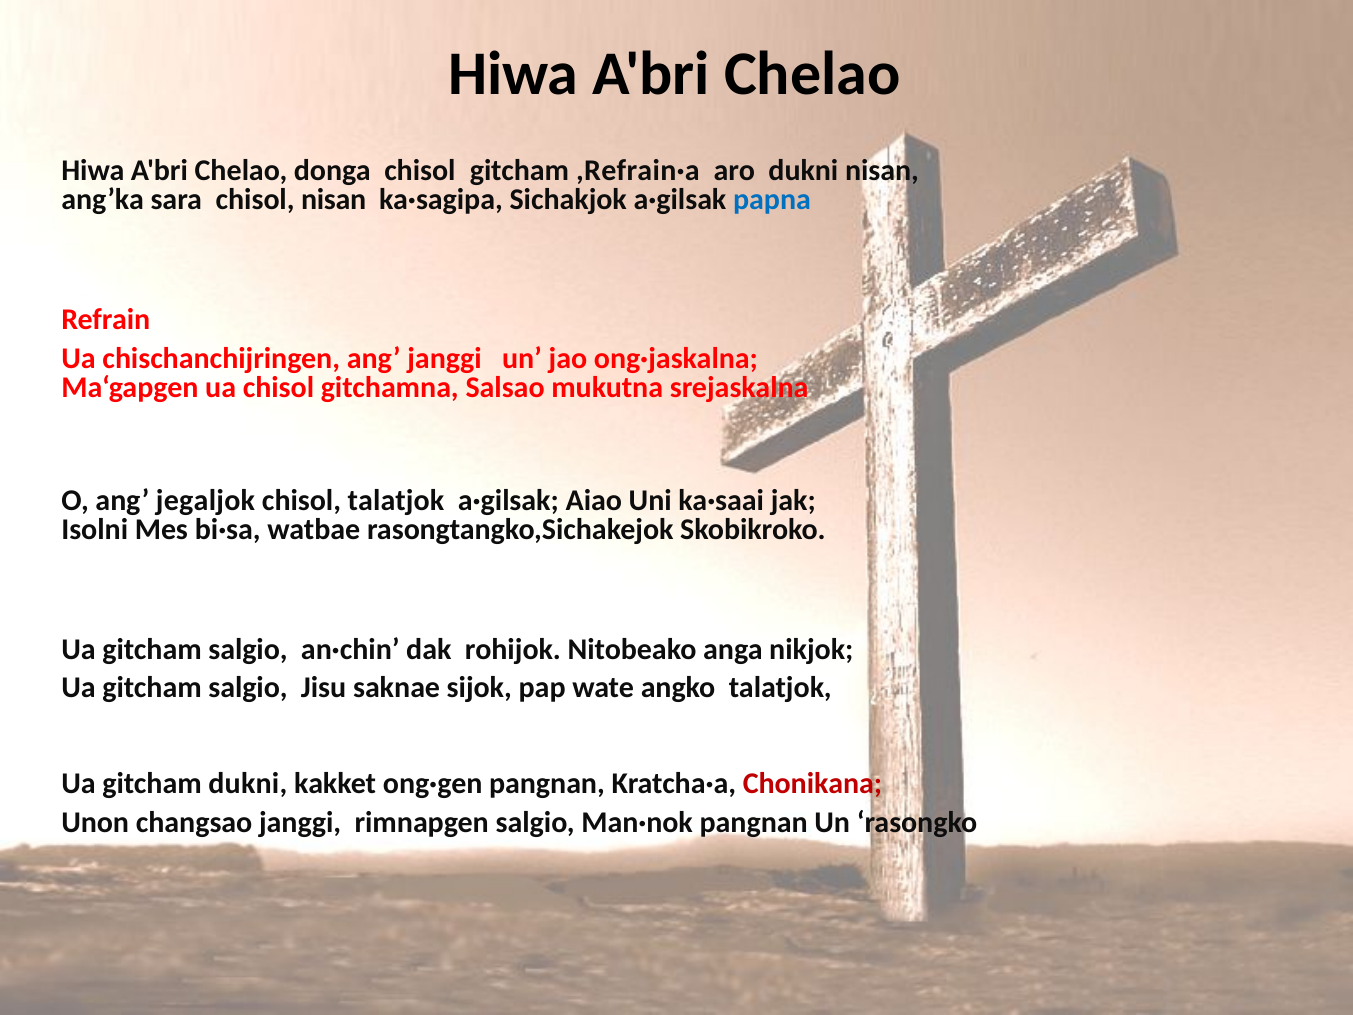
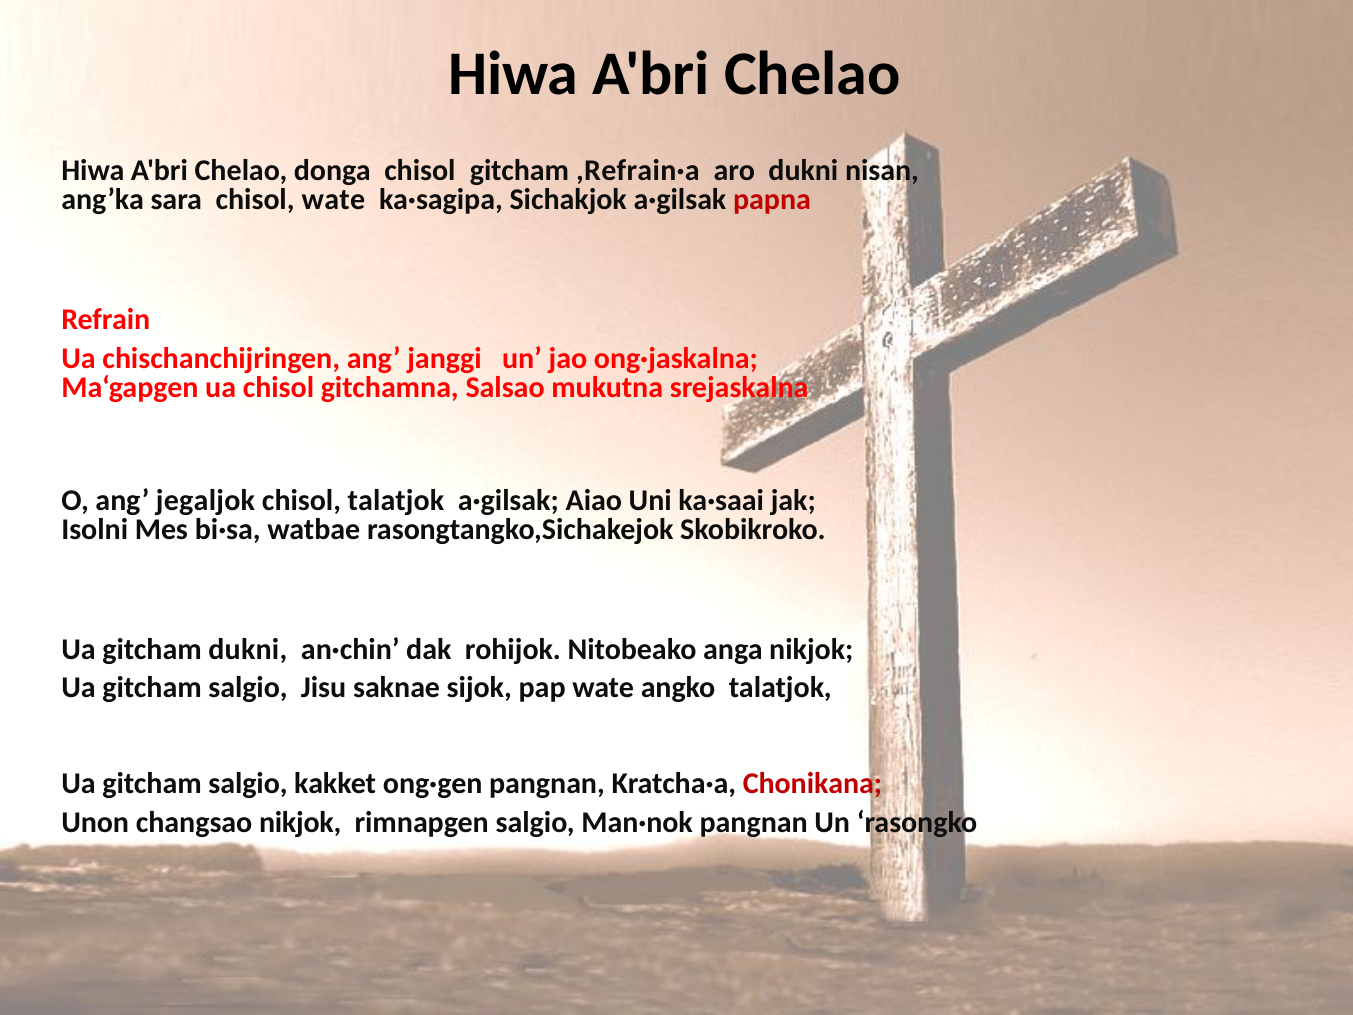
chisol nisan: nisan -> wate (333, 200)
papna colour: blue -> red (772, 200)
salgio: salgio -> dukni (248, 649)
dukni: dukni -> salgio (248, 784)
changsao janggi: janggi -> nikjok (300, 822)
